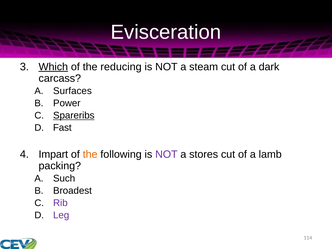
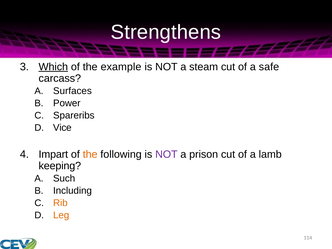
Evisceration: Evisceration -> Strengthens (166, 32)
reducing: reducing -> example (121, 67)
dark: dark -> safe (269, 67)
Spareribs underline: present -> none (74, 116)
Fast: Fast -> Vice (62, 128)
stores: stores -> prison (204, 154)
packing: packing -> keeping (60, 166)
Broadest: Broadest -> Including (72, 191)
Rib colour: purple -> orange (60, 203)
Leg colour: purple -> orange (61, 215)
